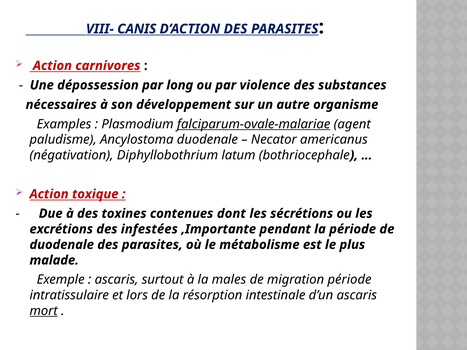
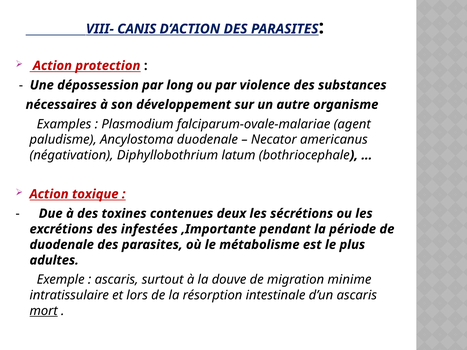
carnivores: carnivores -> protection (108, 66)
falciparum-ovale-malariae underline: present -> none (254, 124)
dont: dont -> deux (231, 214)
malade: malade -> adultes (54, 260)
males: males -> douve (229, 280)
migration période: période -> minime (349, 280)
